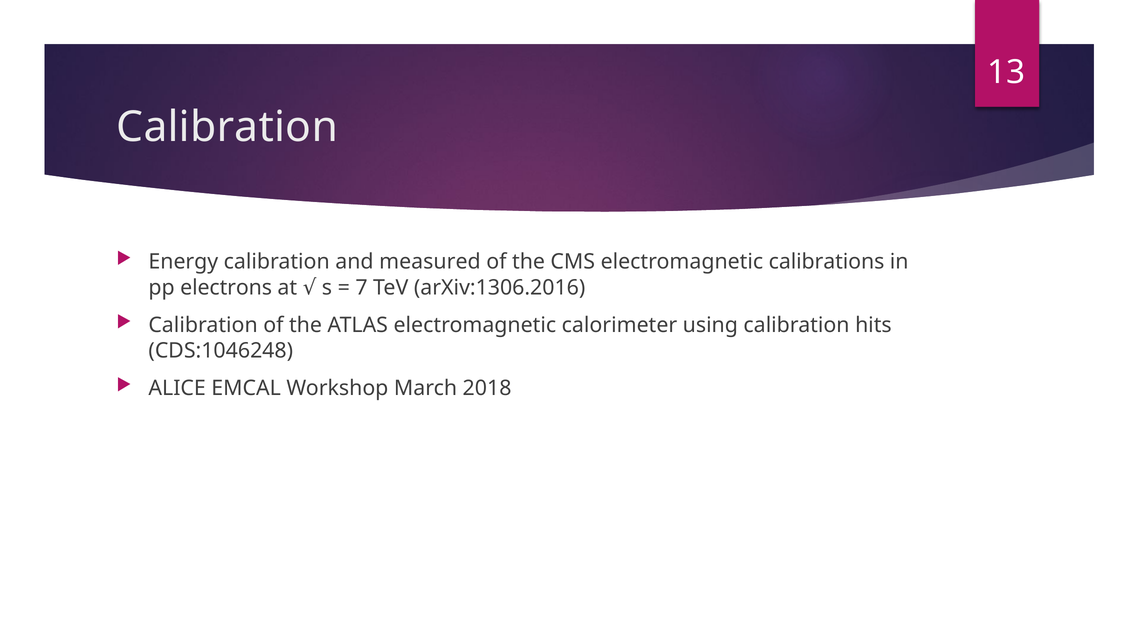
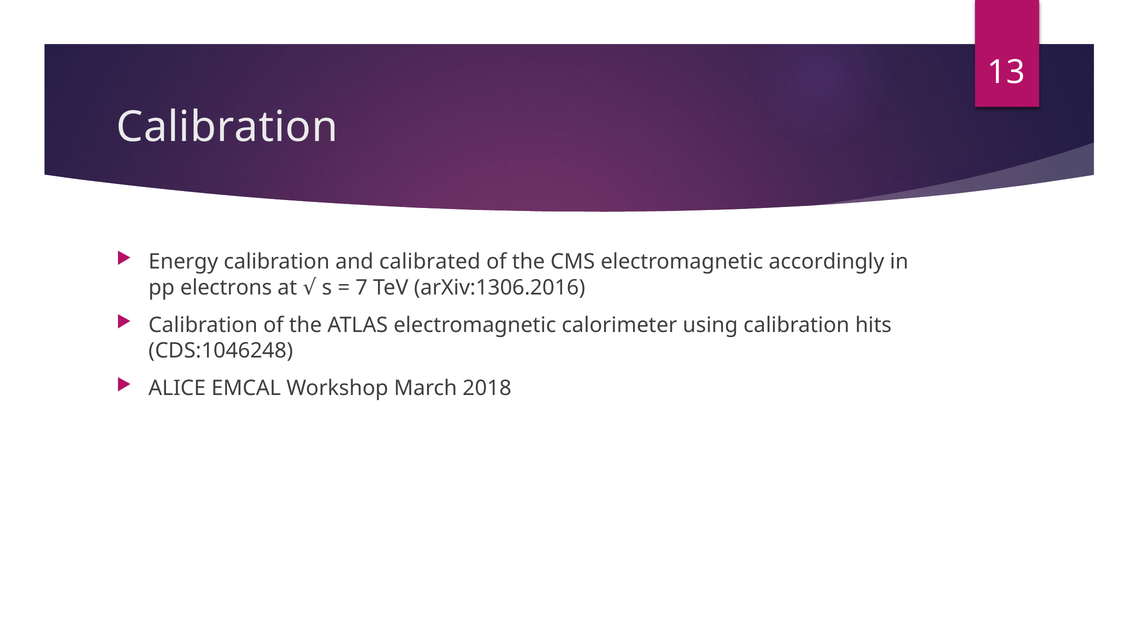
measured: measured -> calibrated (430, 262)
calibrations: calibrations -> accordingly (826, 262)
